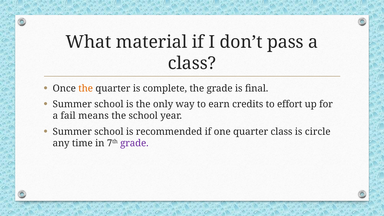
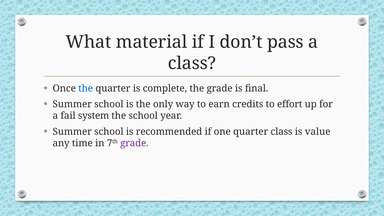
the colour: orange -> blue (86, 88)
means: means -> system (94, 116)
circle: circle -> value (318, 132)
